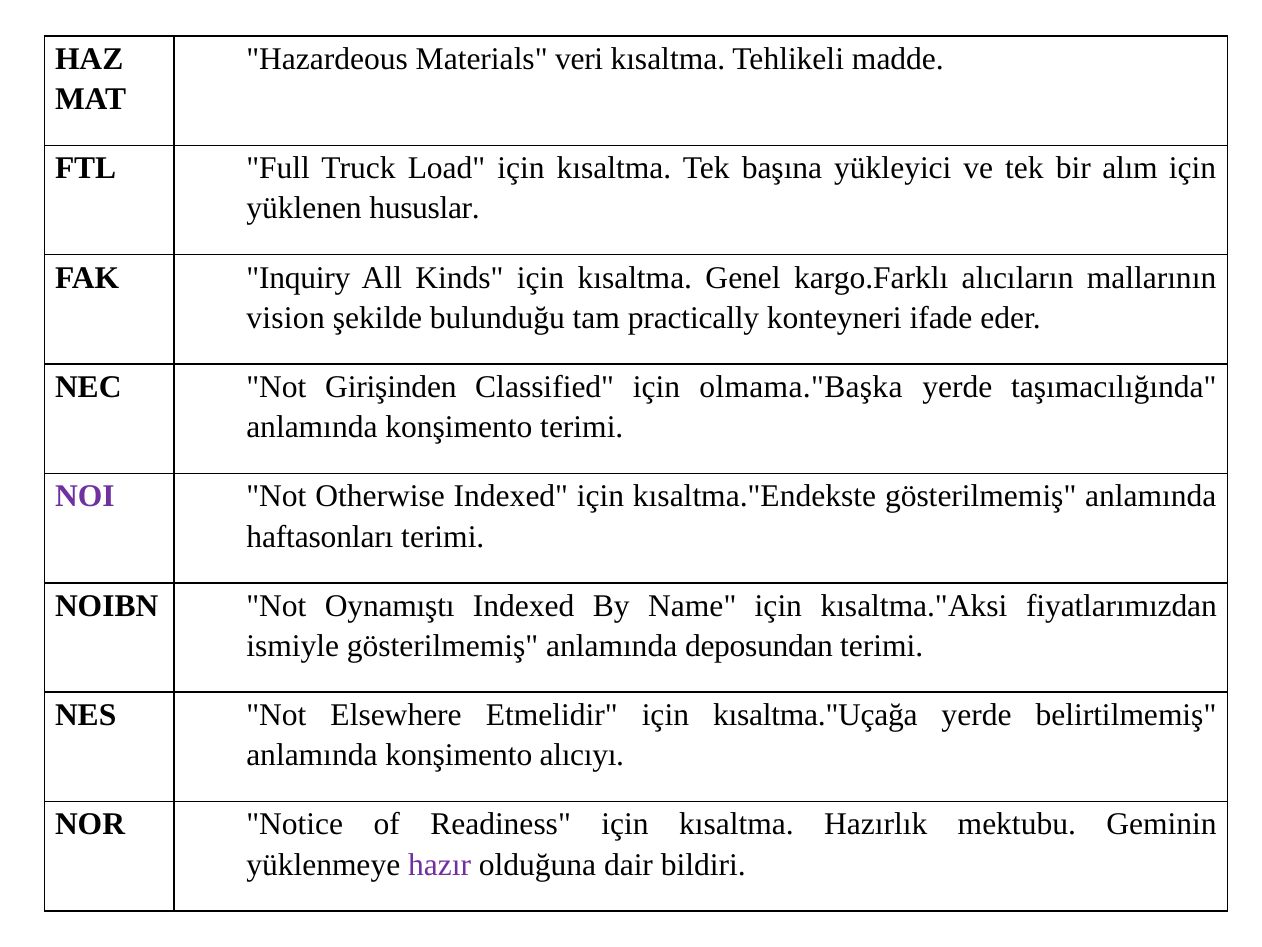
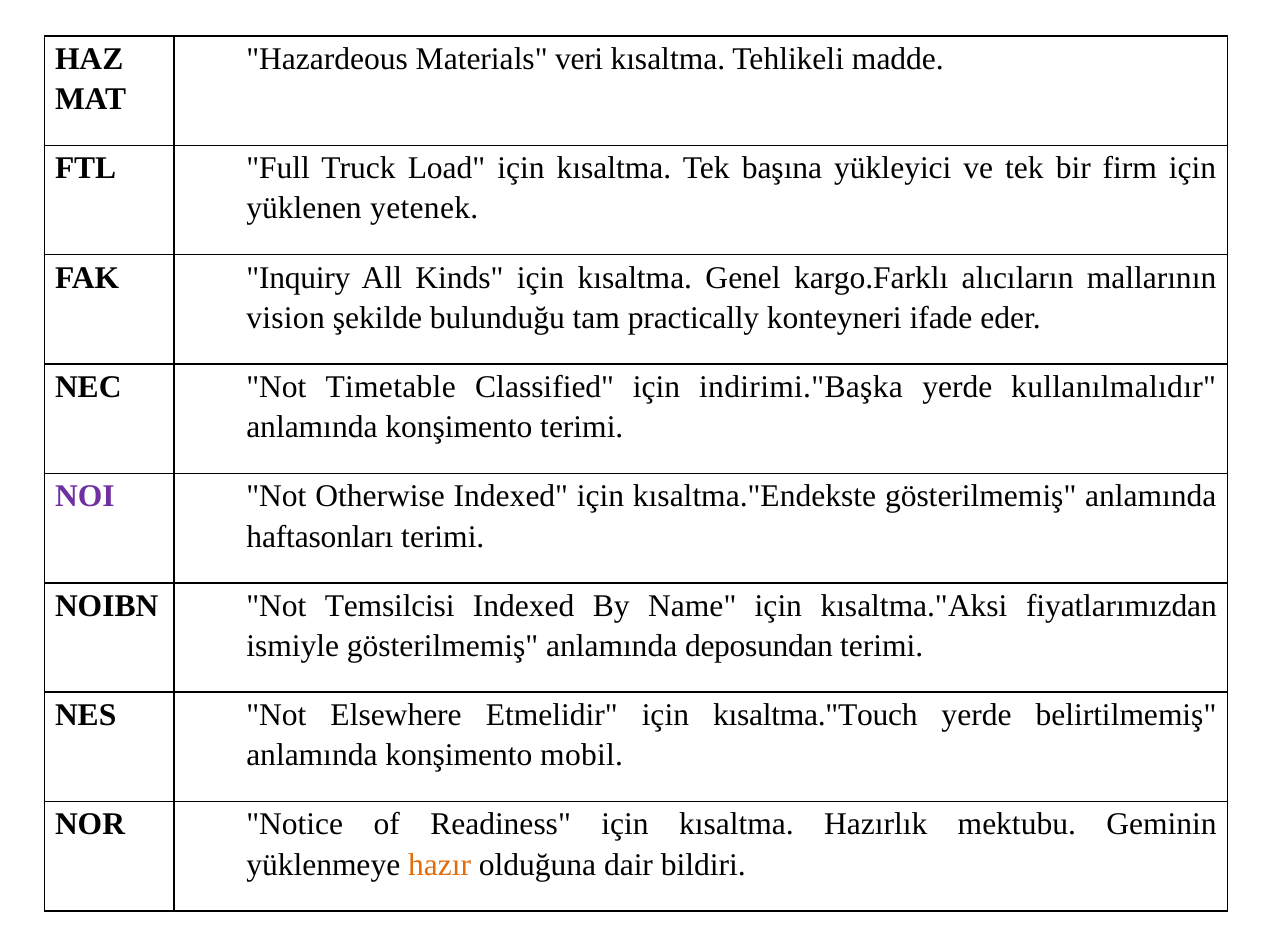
alım: alım -> firm (1130, 168)
hususlar: hususlar -> yetenek (424, 208)
Girişinden: Girişinden -> Timetable (391, 387)
olmama."Başka: olmama."Başka -> indirimi."Başka (801, 387)
taşımacılığında: taşımacılığında -> kullanılmalıdır (1114, 387)
Oynamıştı: Oynamıştı -> Temsilcisi (390, 605)
kısaltma."Uçağa: kısaltma."Uçağa -> kısaltma."Touch (815, 715)
alıcıyı: alıcıyı -> mobil (582, 755)
hazır colour: purple -> orange (440, 864)
